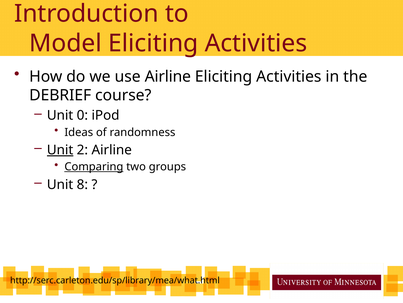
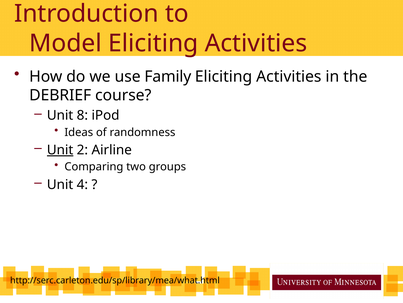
use Airline: Airline -> Family (168, 76)
0: 0 -> 8 (82, 115)
Comparing underline: present -> none (94, 166)
8: 8 -> 4 (82, 184)
